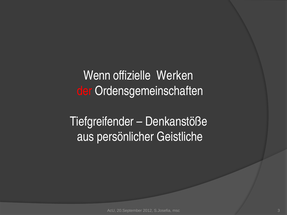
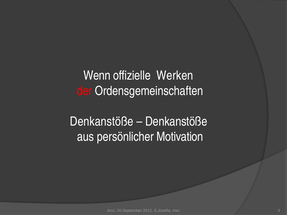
Tiefgreifender: Tiefgreifender -> Denkanstöße (102, 122)
Geistliche: Geistliche -> Motivation (180, 137)
